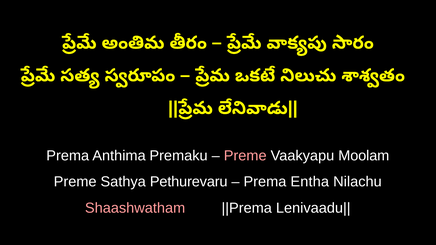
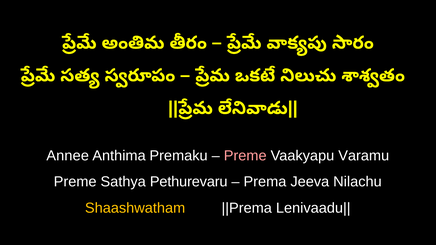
Prema: Prema -> Annee (68, 156)
Moolam: Moolam -> Varamu (364, 156)
Entha: Entha -> Jeeva (310, 182)
Shaashwatham colour: pink -> yellow (135, 208)
